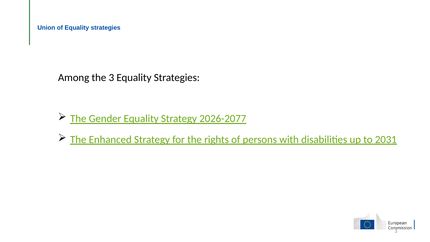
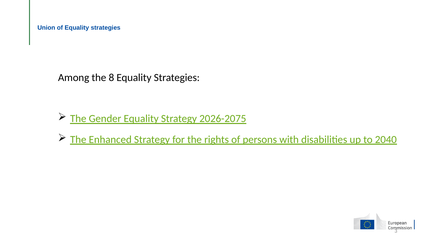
the 3: 3 -> 8 (111, 78)
2026-2077: 2026-2077 -> 2026-2075 (223, 119)
2031: 2031 -> 2040 (386, 139)
